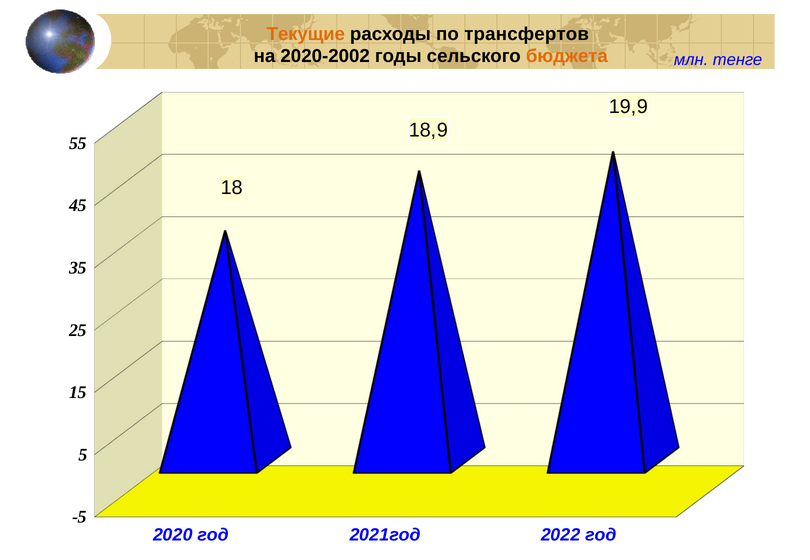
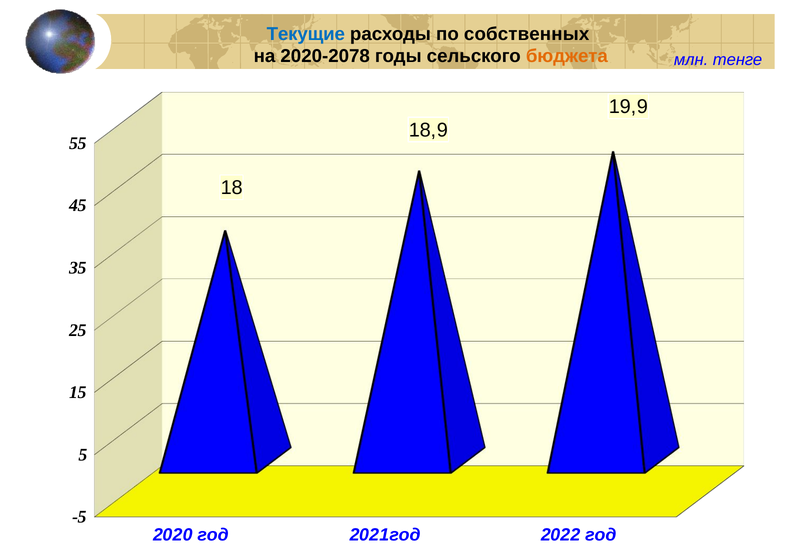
Текущие colour: orange -> blue (306, 34)
трансфертов: трансфертов -> собственных (527, 34)
2020-2002: 2020-2002 -> 2020-2078 (325, 56)
